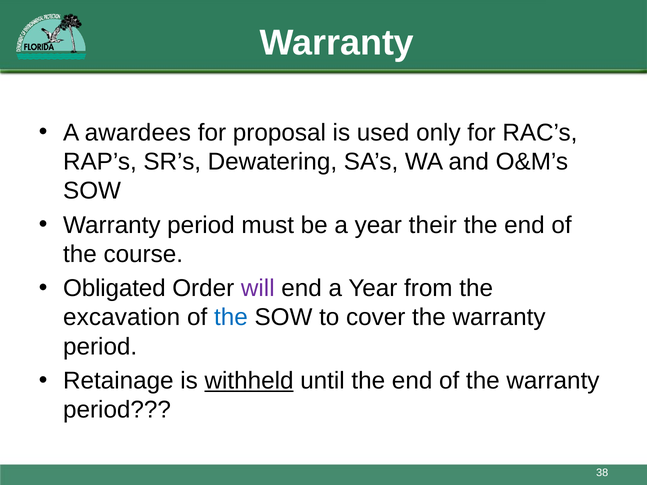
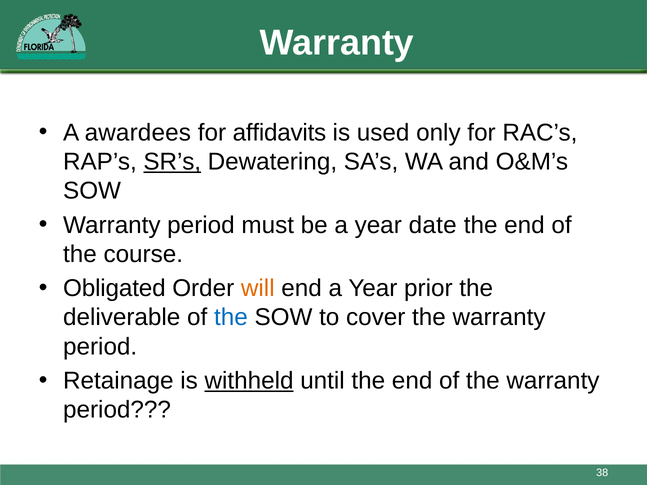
proposal: proposal -> affidavits (279, 133)
SR’s underline: none -> present (172, 162)
their: their -> date (433, 225)
will colour: purple -> orange (258, 289)
from: from -> prior (428, 289)
excavation: excavation -> deliverable (122, 318)
